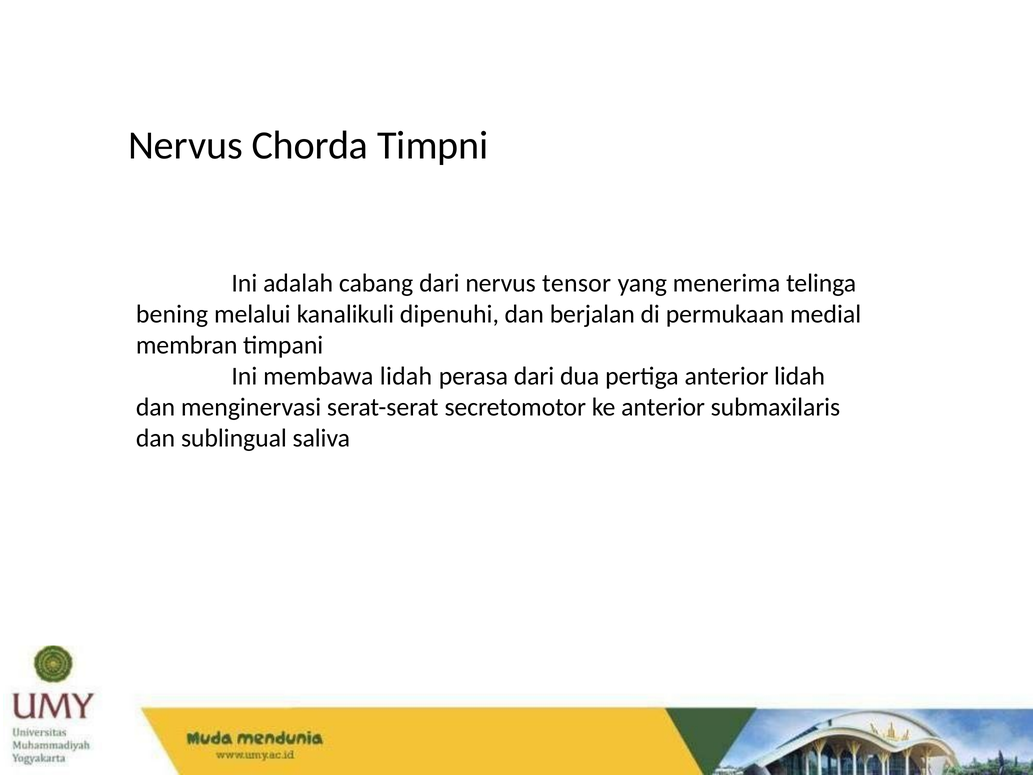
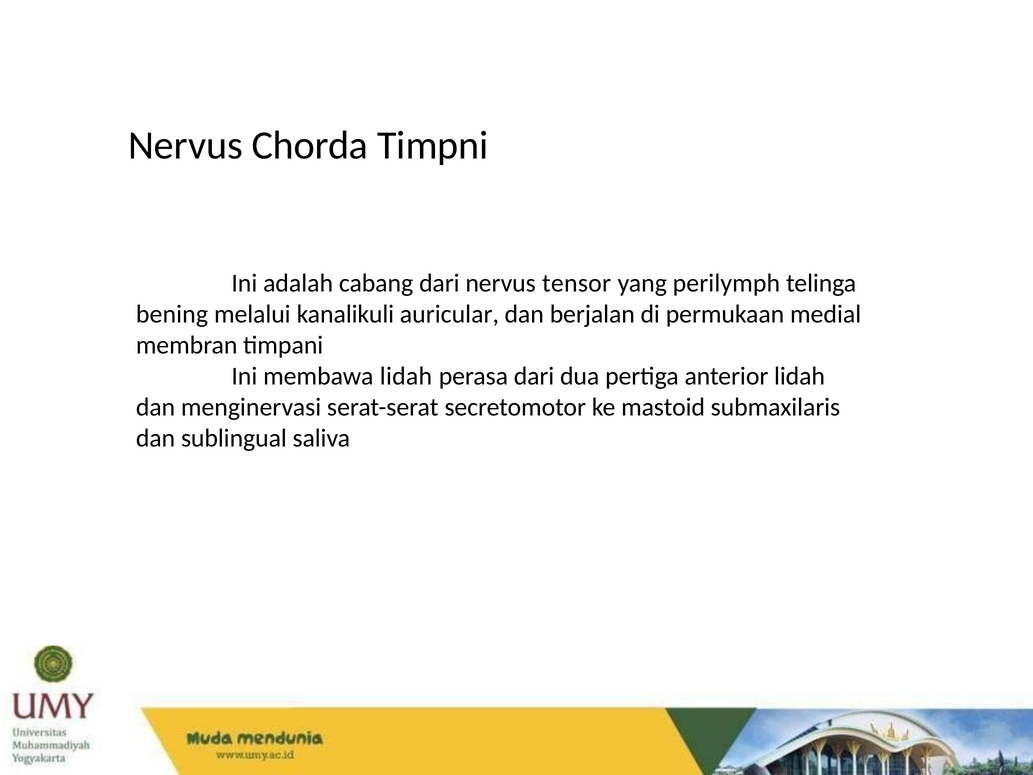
menerima: menerima -> perilymph (726, 283)
dipenuhi: dipenuhi -> auricular (449, 314)
ke anterior: anterior -> mastoid (663, 407)
